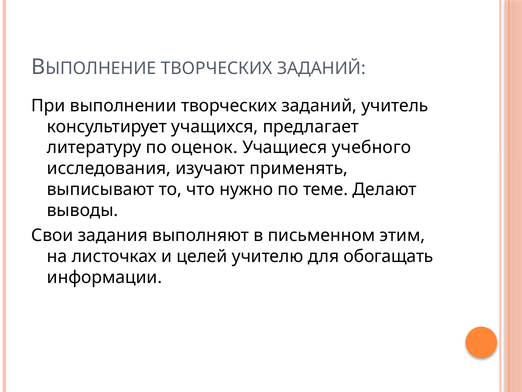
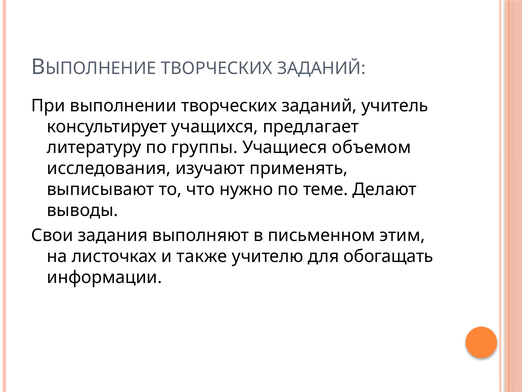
оценок: оценок -> группы (204, 147)
учебного: учебного -> объемом (372, 147)
целей: целей -> также (202, 256)
